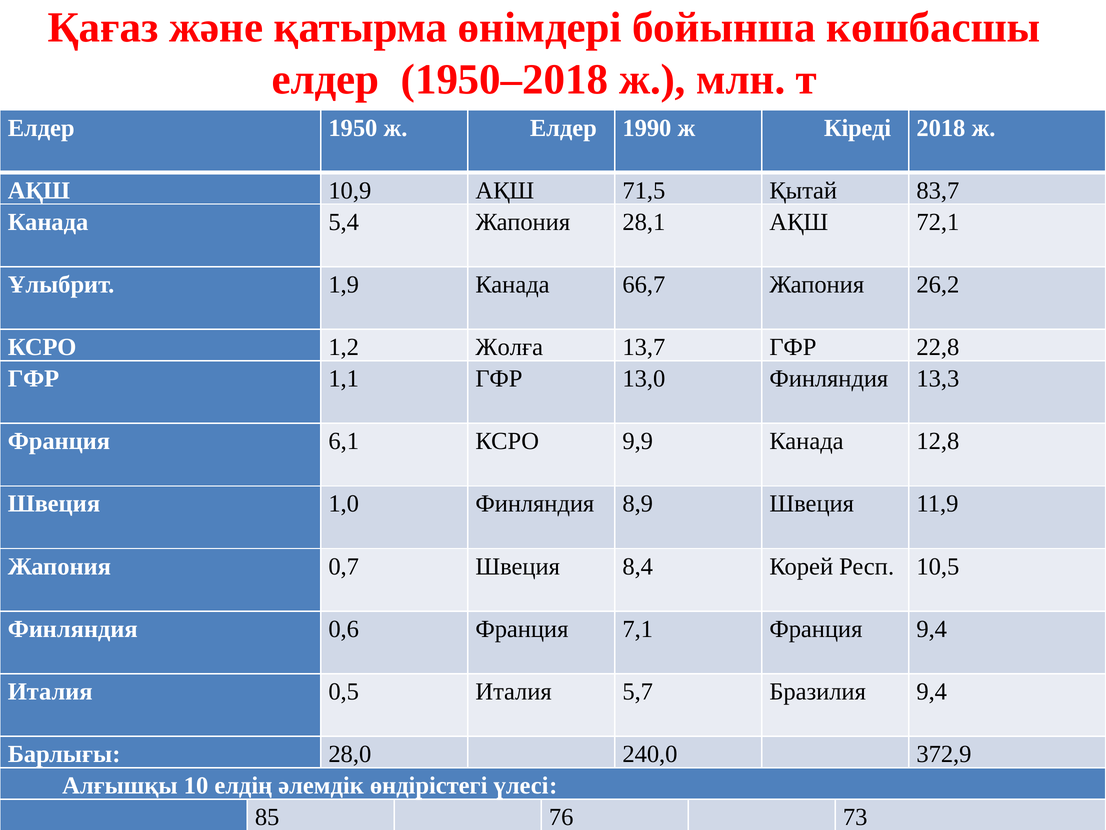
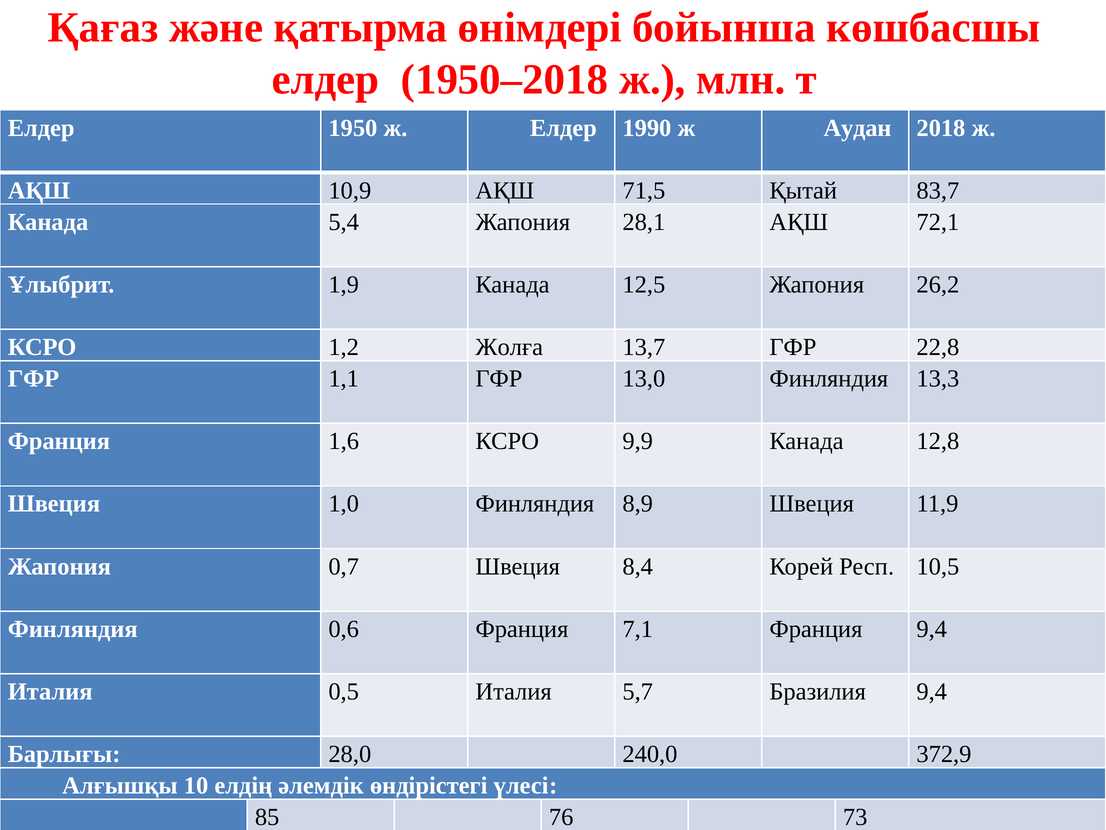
Кiредi: Кiредi -> Аудан (858, 128)
66,7: 66,7 -> 12,5 (644, 284)
6,1: 6,1 -> 1,6 (344, 441)
